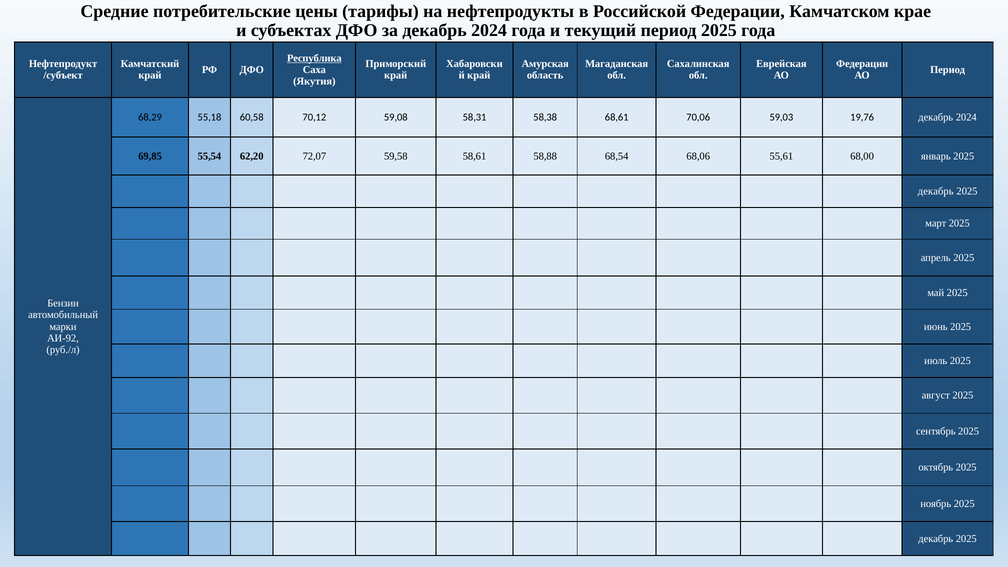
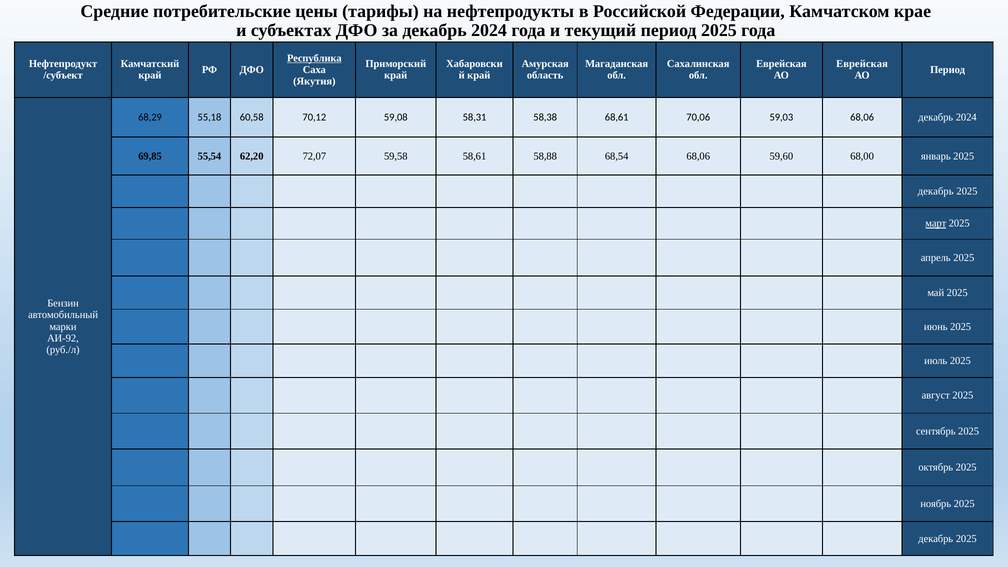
Федерации: Федерации -> Еврейская (862, 64)
59,03 19,76: 19,76 -> 68,06 (862, 117)
55,61: 55,61 -> 59,60 (781, 156)
март underline: none -> present (936, 224)
